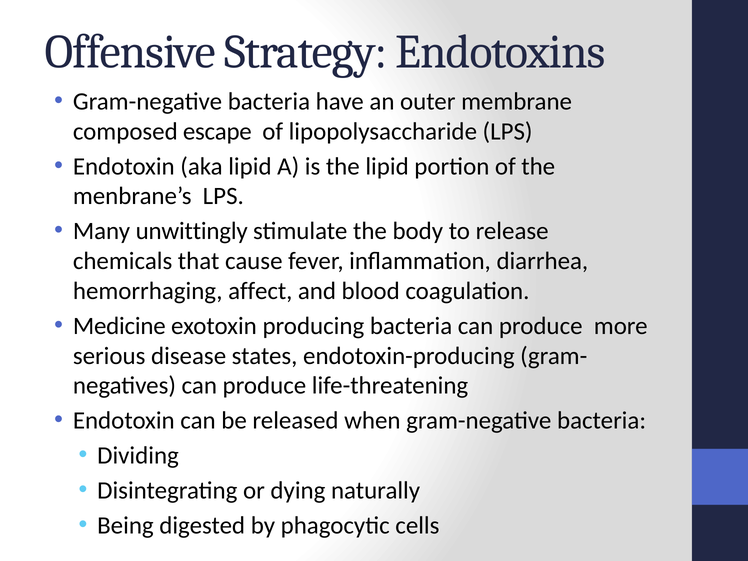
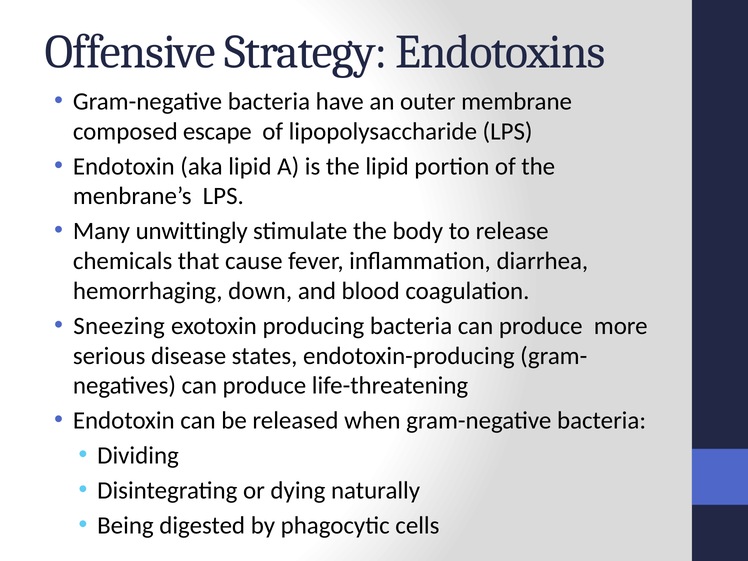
affect: affect -> down (260, 291)
Medicine: Medicine -> Sneezing (119, 326)
